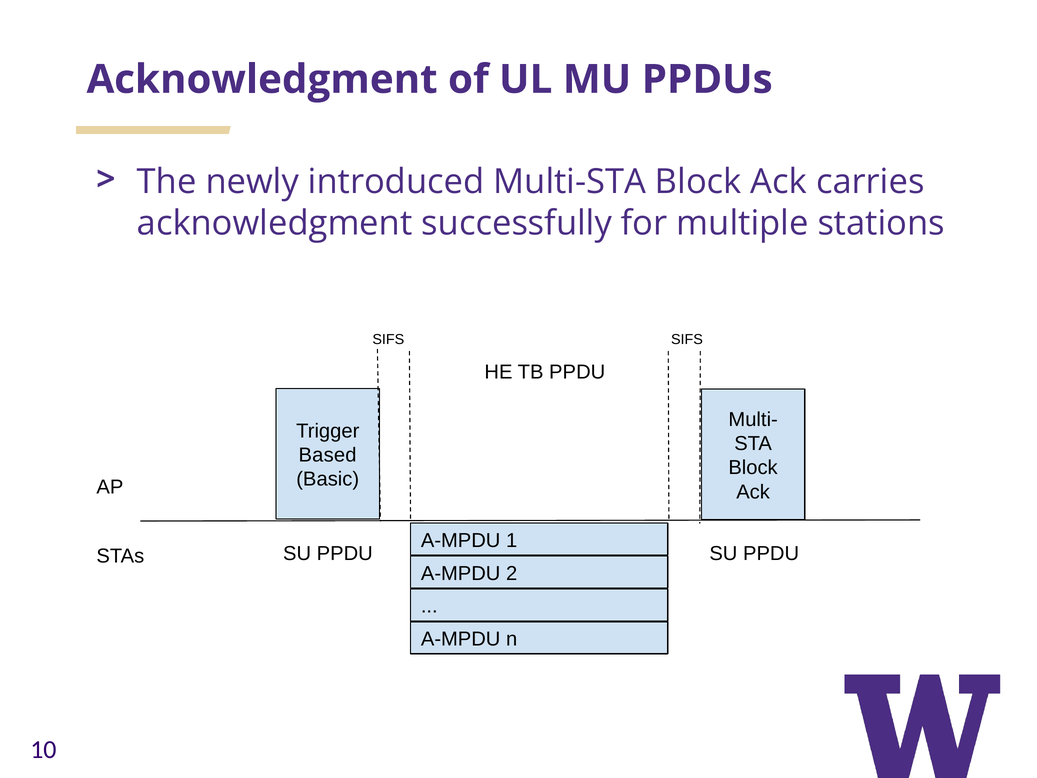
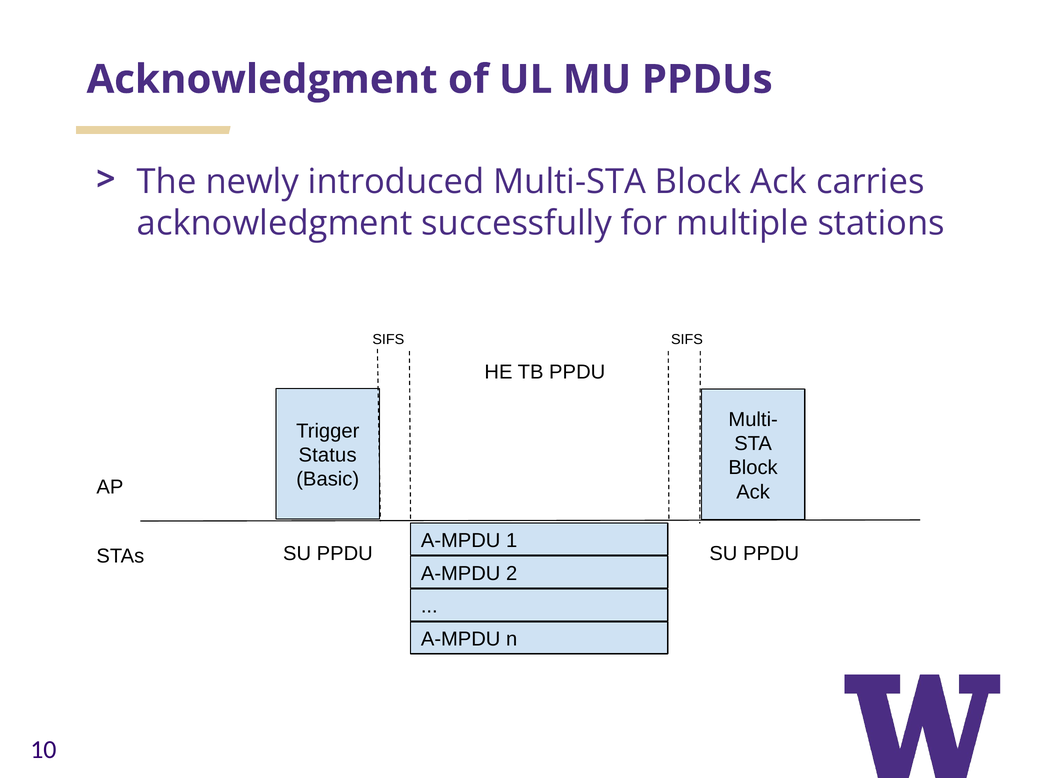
Based: Based -> Status (328, 455)
